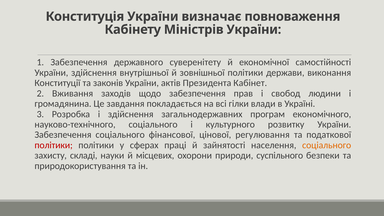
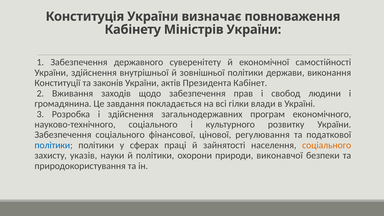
політики colour: red -> blue (54, 145)
складі: складі -> указів (84, 156)
й місцевих: місцевих -> політики (155, 156)
суспільного: суспільного -> виконавчої (280, 156)
